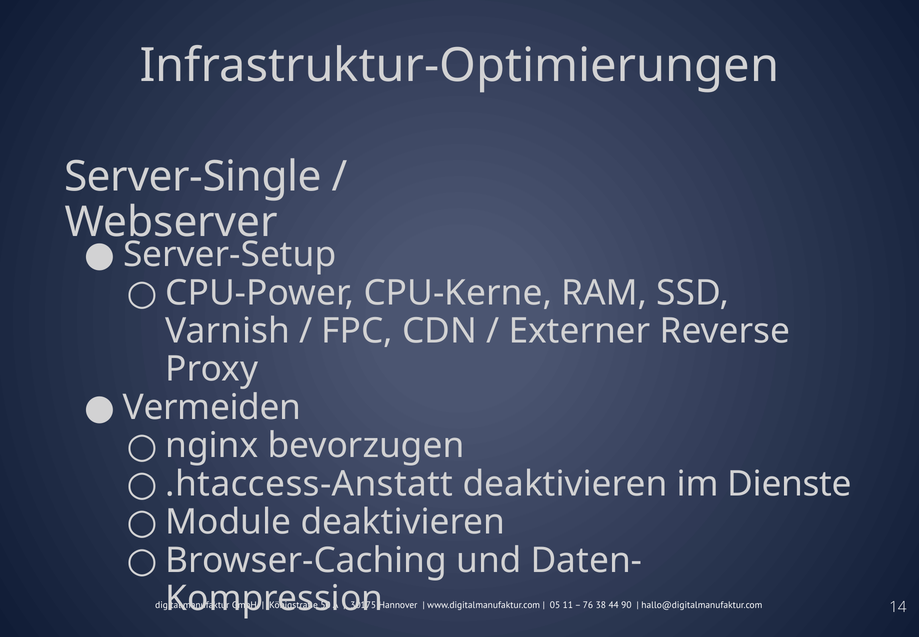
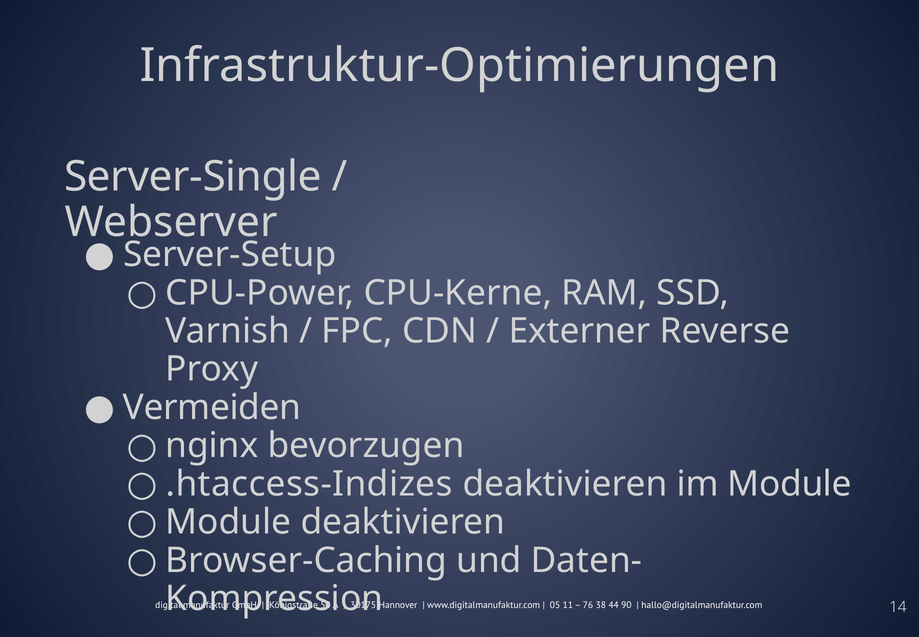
.htaccess-Anstatt: .htaccess-Anstatt -> .htaccess-Indizes (309, 483)
im Dienste: Dienste -> Module (790, 483)
